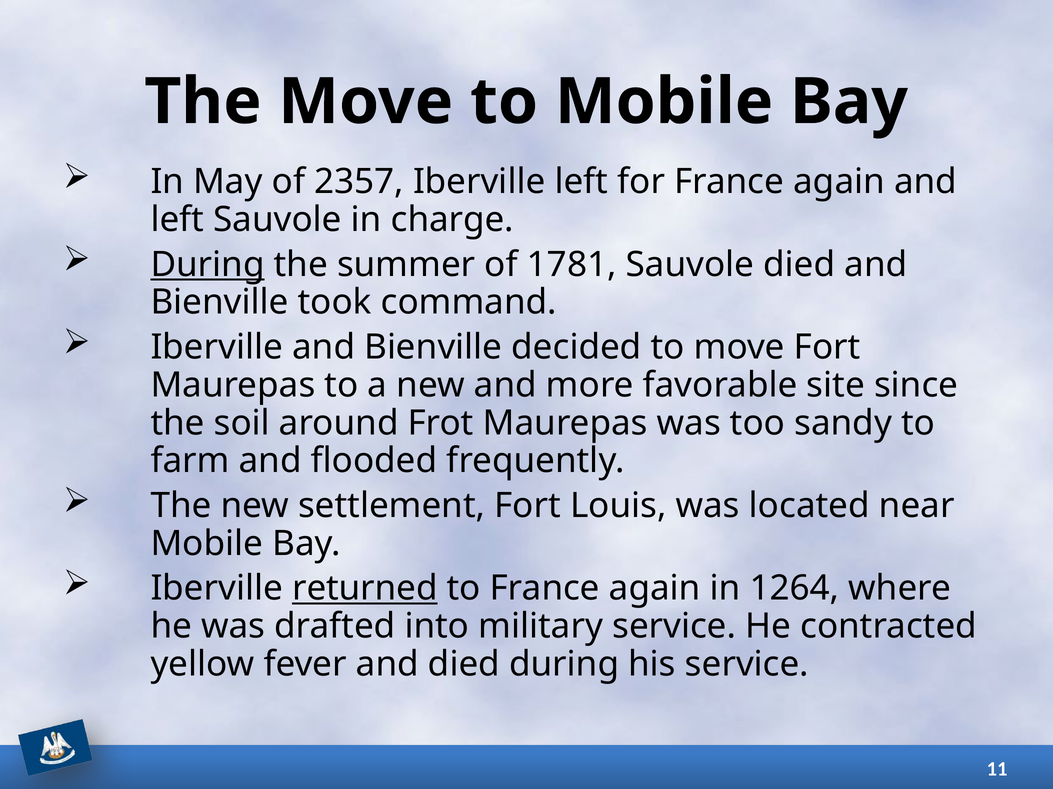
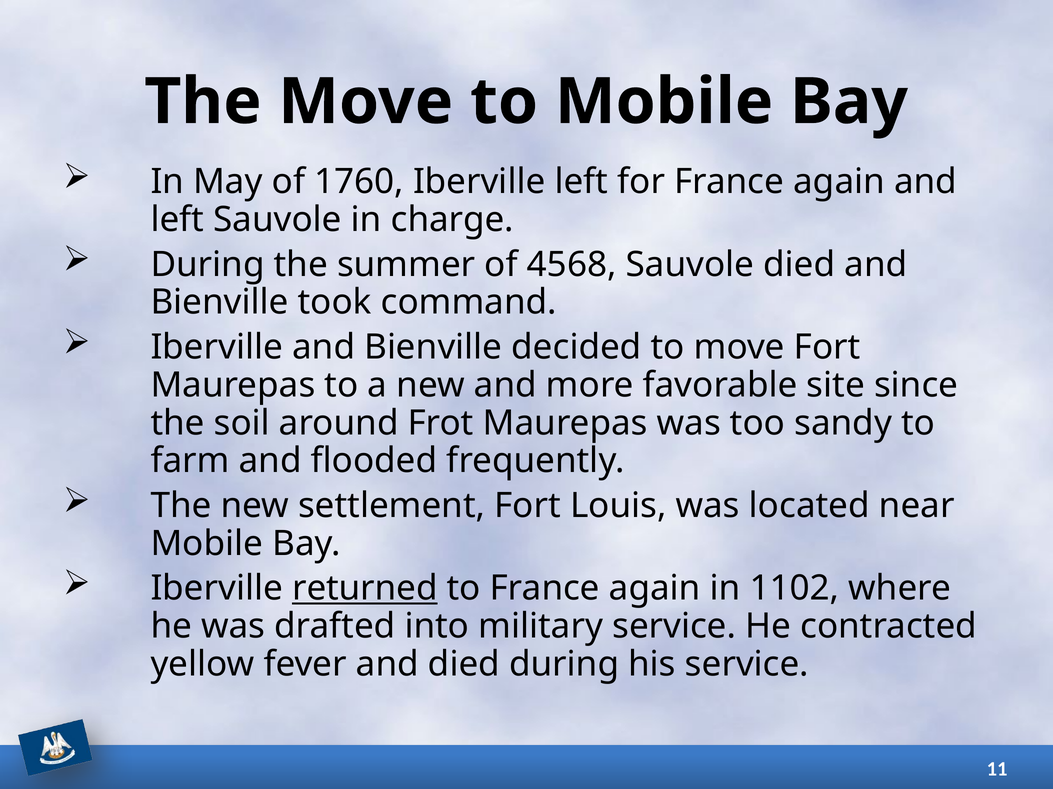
2357: 2357 -> 1760 (359, 182)
During underline: present -> none (208, 265)
1781: 1781 -> 4568 (572, 265)
1264: 1264 -> 1102 (794, 589)
